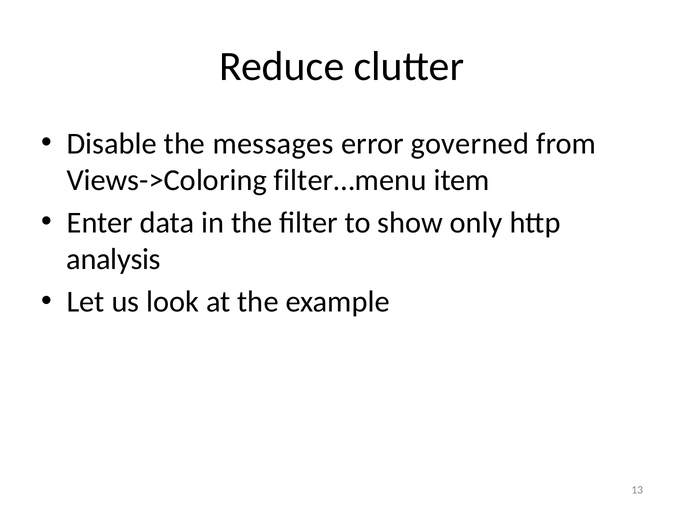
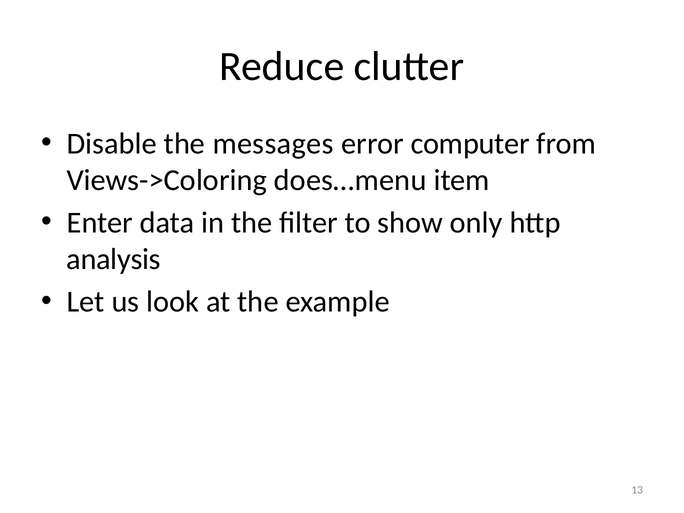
governed: governed -> computer (470, 143)
filter…menu: filter…menu -> does…menu (350, 180)
